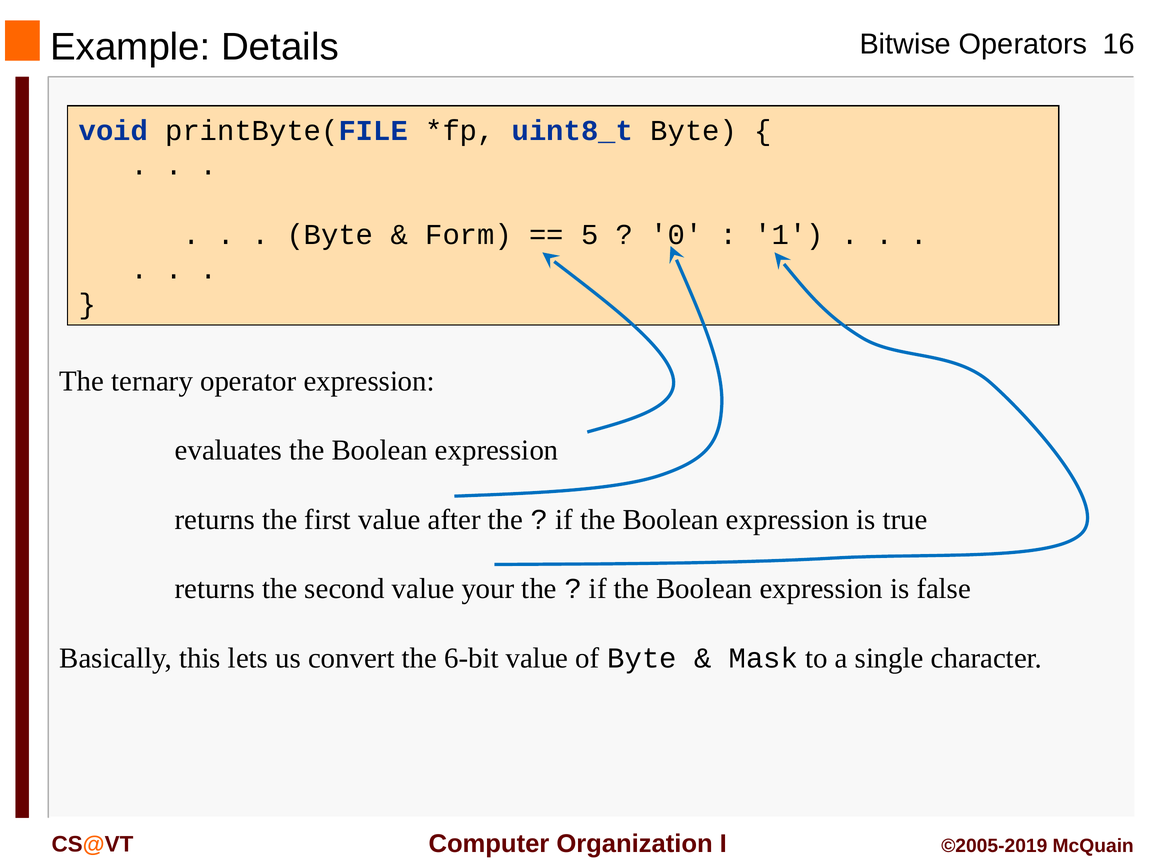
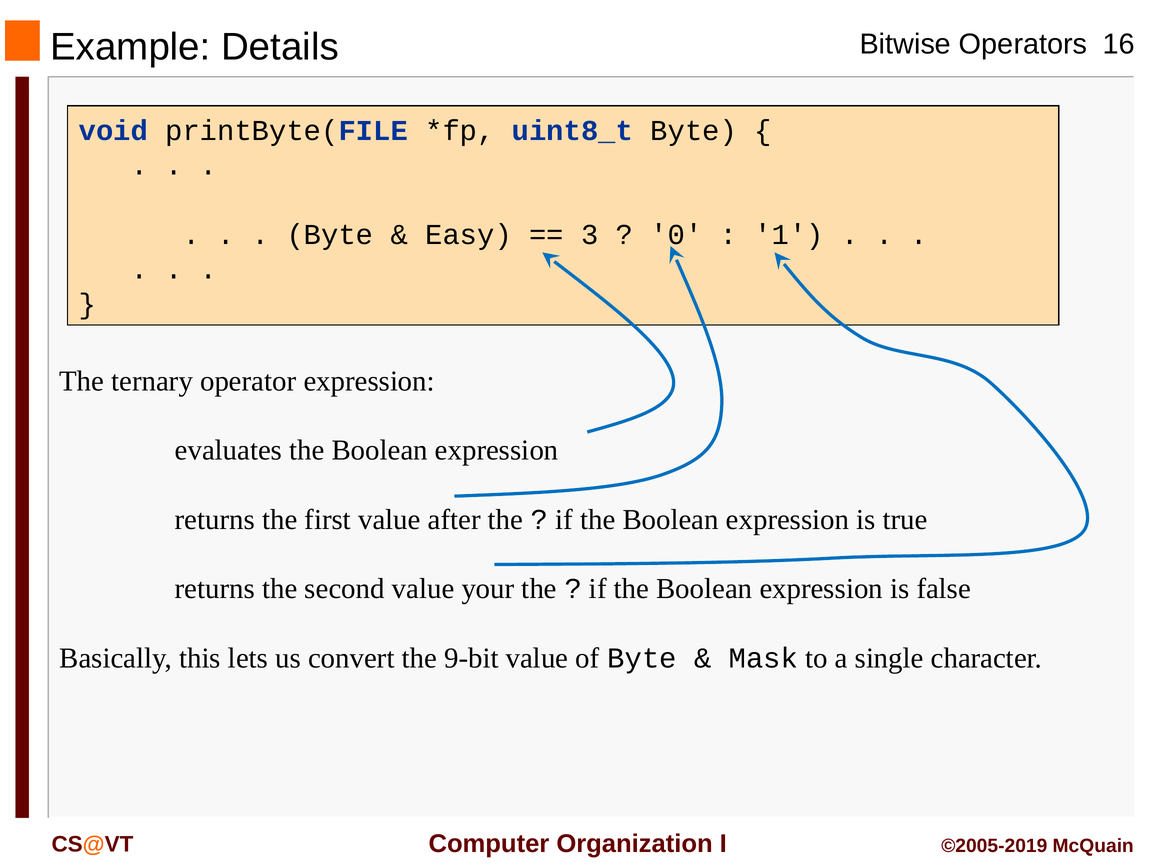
Form: Form -> Easy (469, 235)
5: 5 -> 3 (590, 235)
6-bit: 6-bit -> 9-bit (471, 658)
